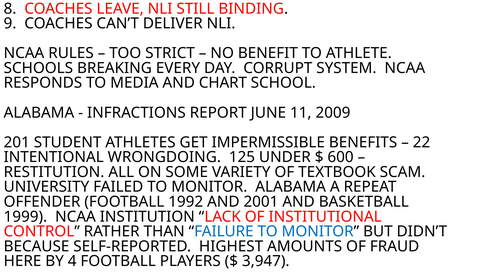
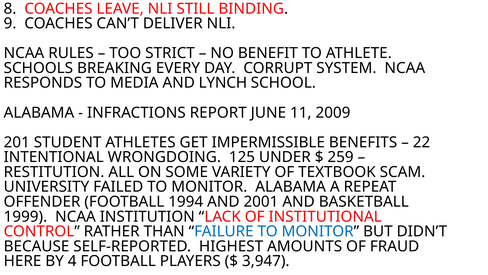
CHART: CHART -> LYNCH (223, 83)
600: 600 -> 259 (341, 157)
1992: 1992 -> 1994 (186, 201)
